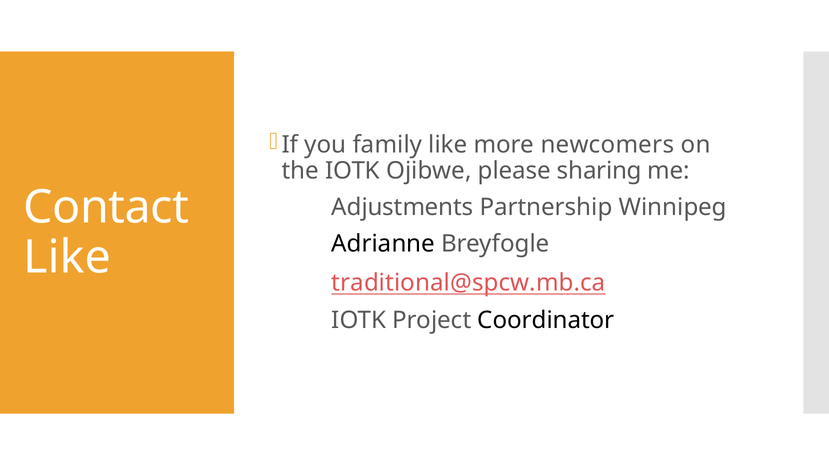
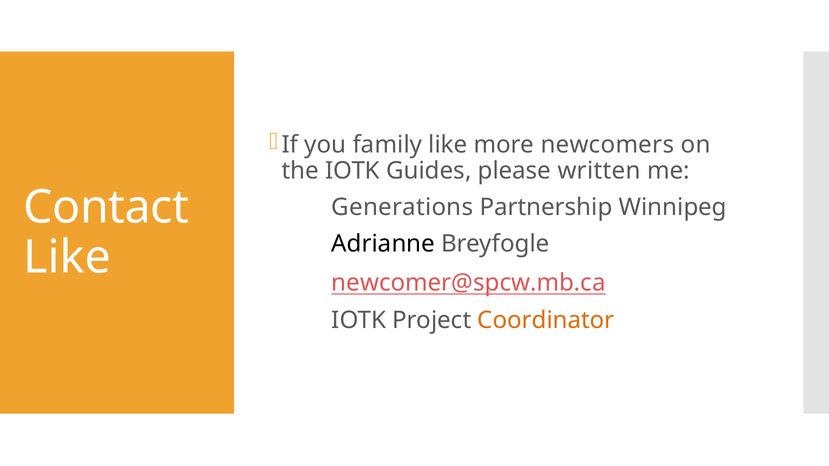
Ojibwe: Ojibwe -> Guides (429, 171)
sharing: sharing -> written (599, 171)
Adjustments: Adjustments -> Generations (402, 208)
traditional@spcw.mb.ca: traditional@spcw.mb.ca -> newcomer@spcw.mb.ca (469, 283)
Coordinator colour: black -> orange (546, 320)
